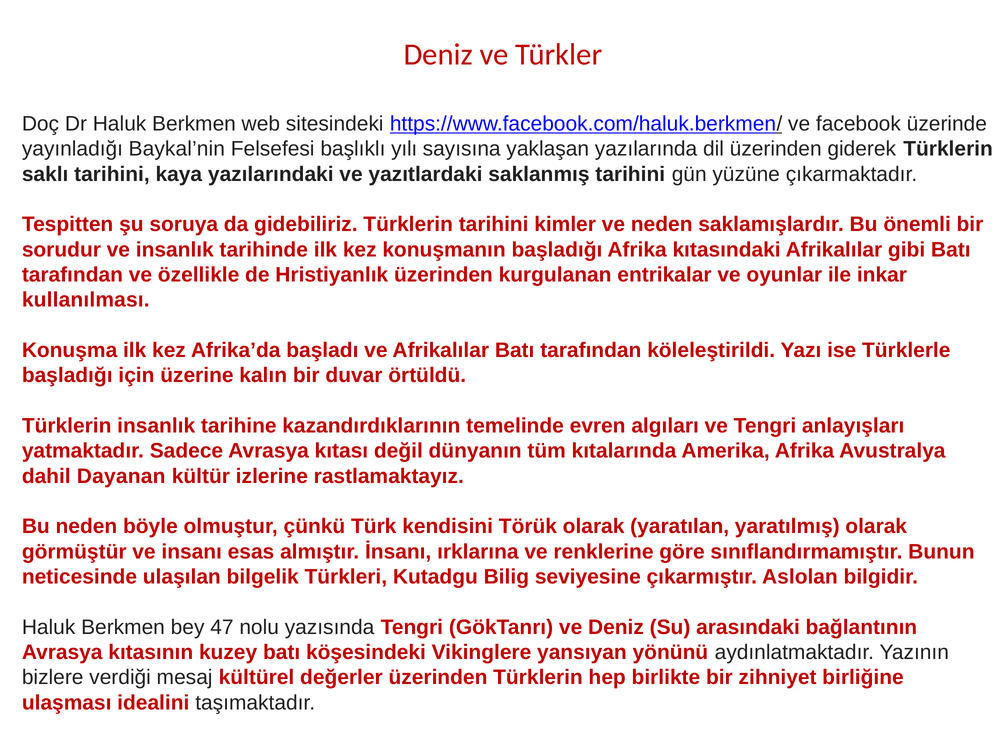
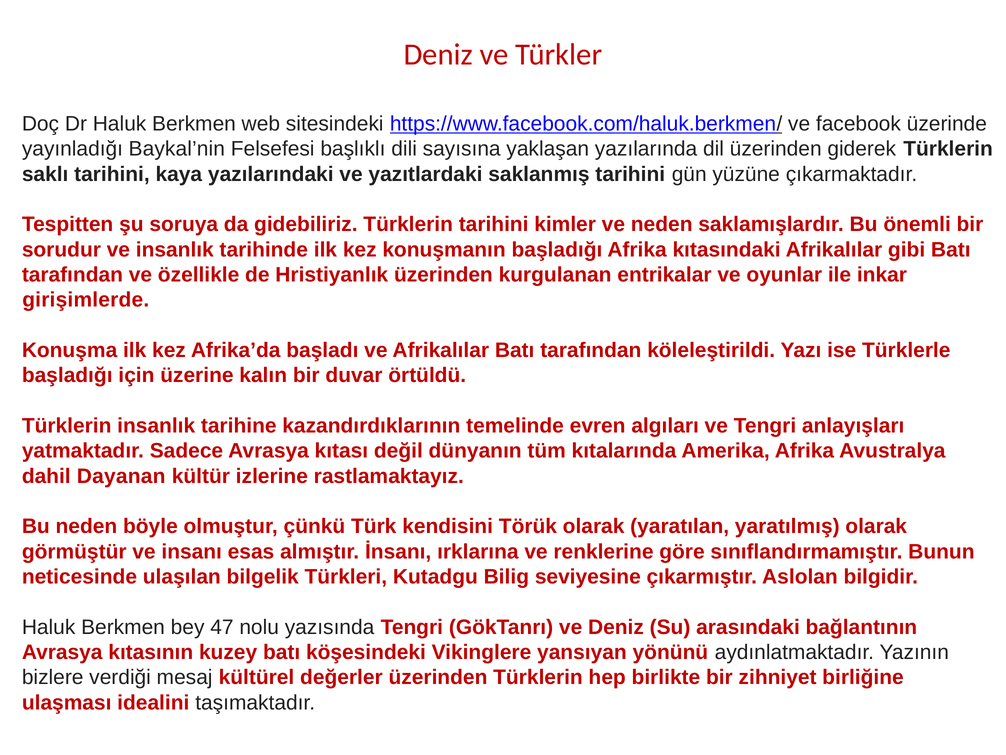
yılı: yılı -> dili (404, 149)
kullanılması: kullanılması -> girişimlerde (86, 300)
